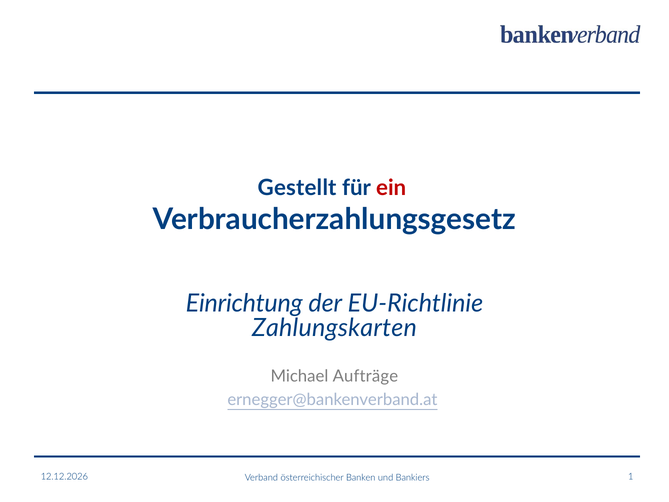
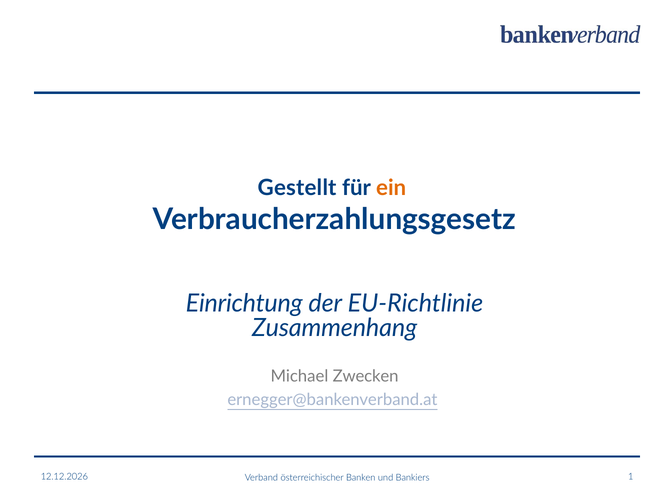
ein colour: red -> orange (391, 188)
Zahlungskarten: Zahlungskarten -> Zusammenhang (335, 328)
Aufträge: Aufträge -> Zwecken (366, 376)
